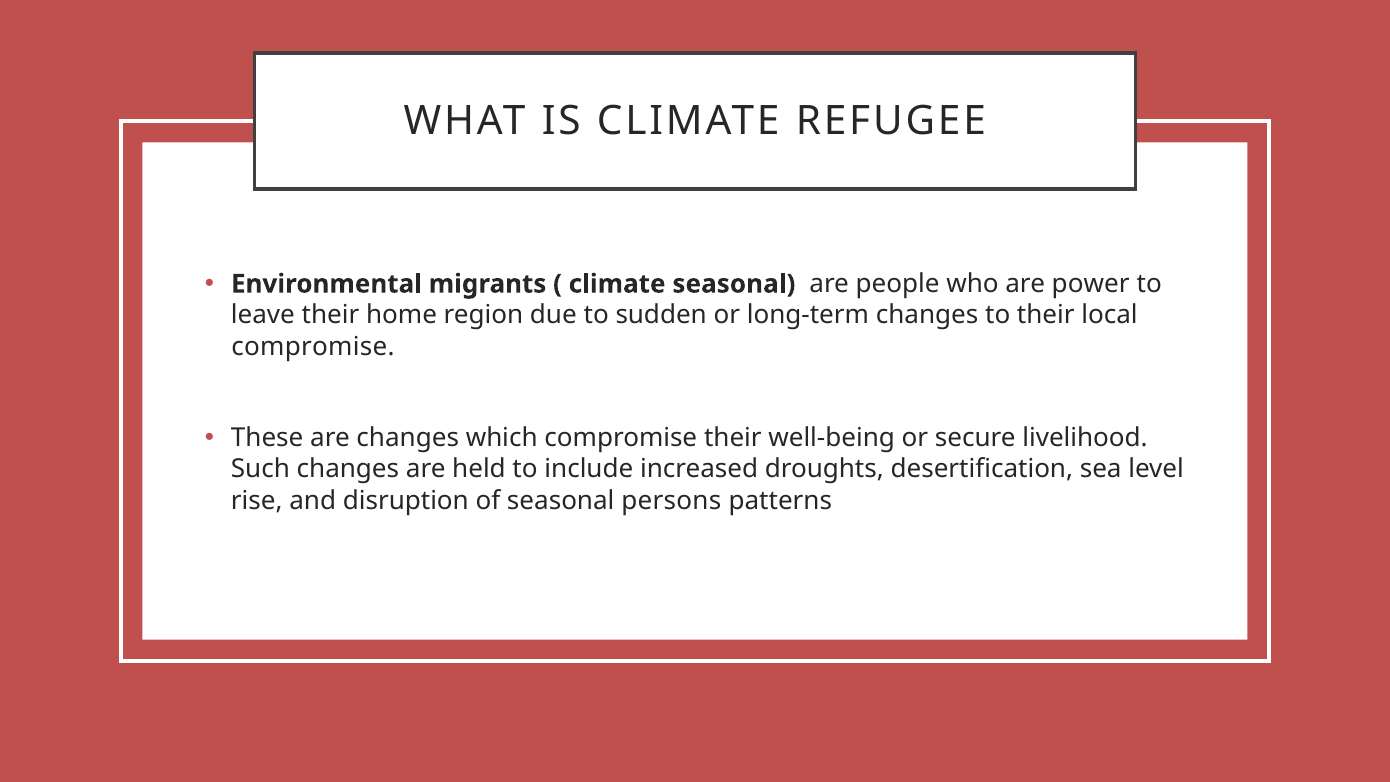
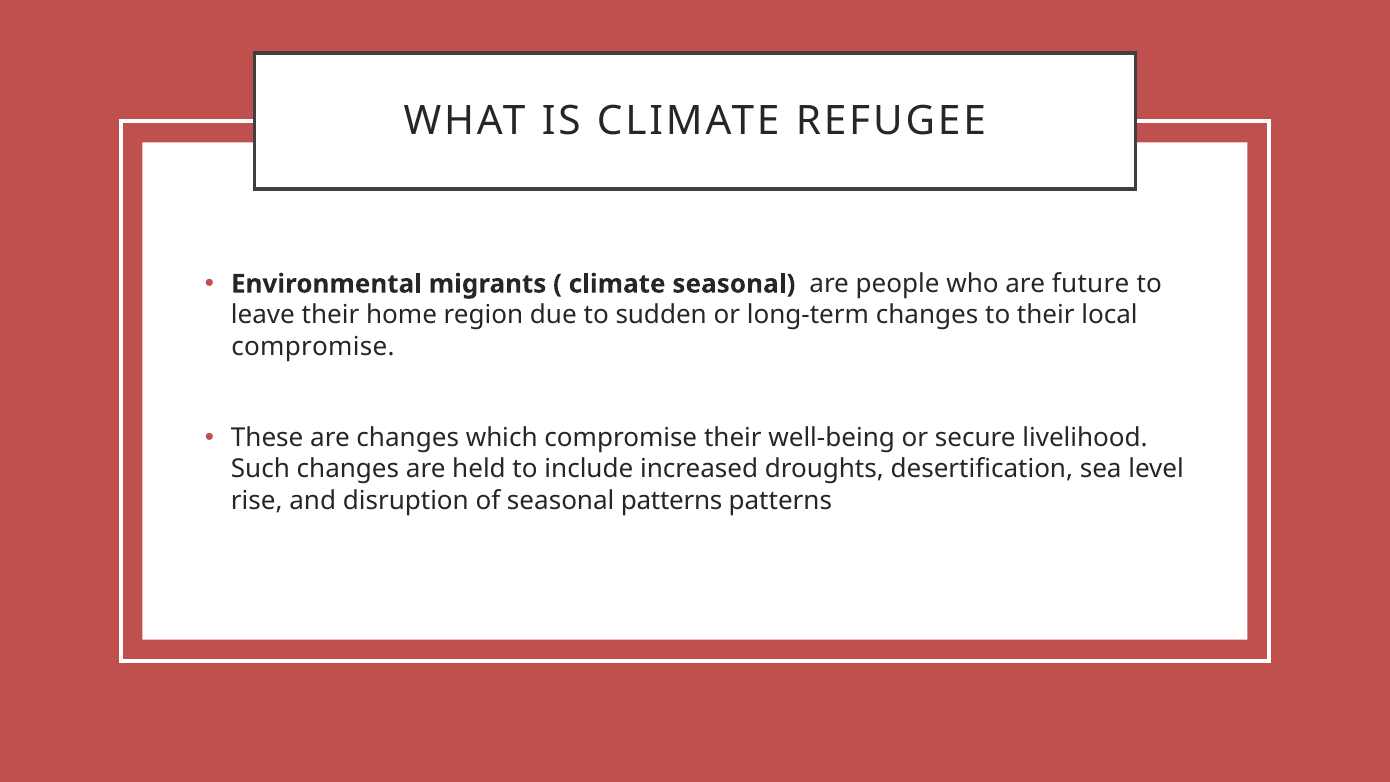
power: power -> future (1091, 284)
seasonal persons: persons -> patterns (672, 501)
